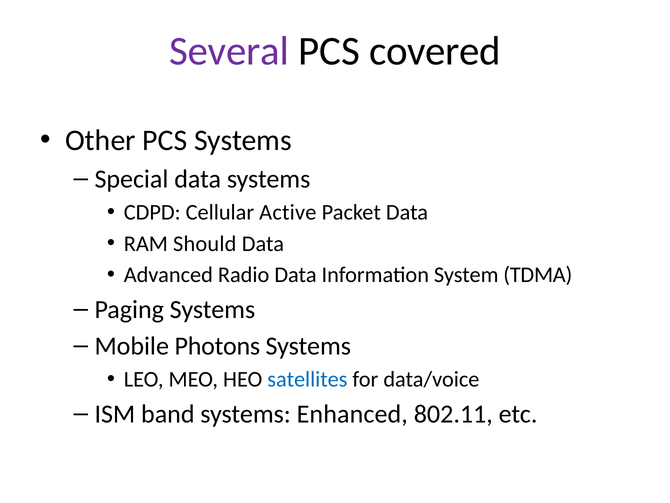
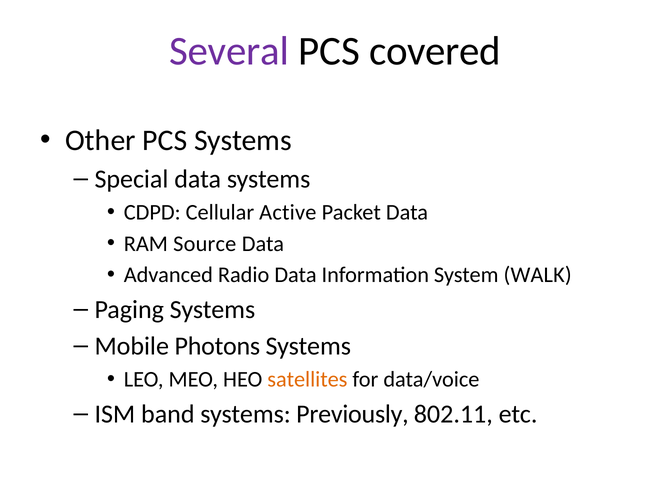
Should: Should -> Source (205, 243)
TDMA: TDMA -> WALK (538, 275)
satellites colour: blue -> orange (307, 379)
Enhanced: Enhanced -> Previously (352, 414)
